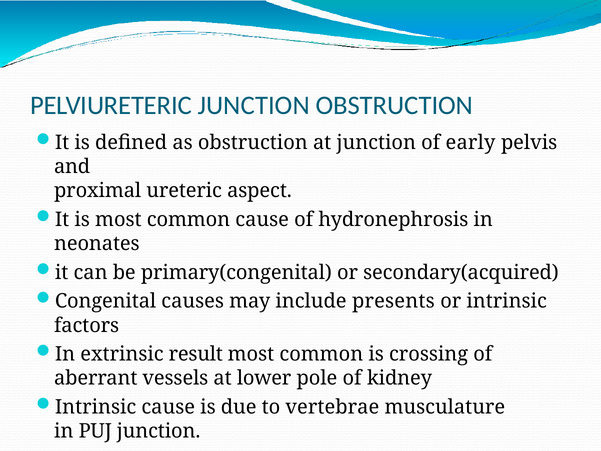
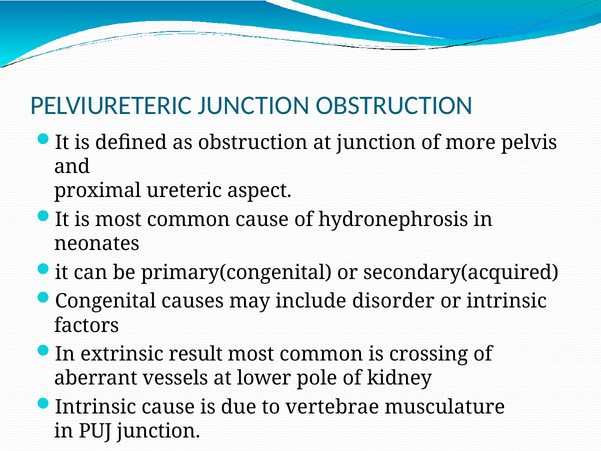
early: early -> more (471, 142)
presents: presents -> disorder (393, 301)
